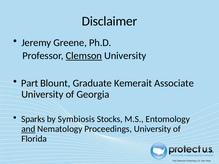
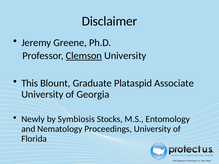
Part: Part -> This (30, 83)
Kemerait: Kemerait -> Plataspid (133, 83)
Sparks: Sparks -> Newly (33, 119)
and underline: present -> none (28, 129)
